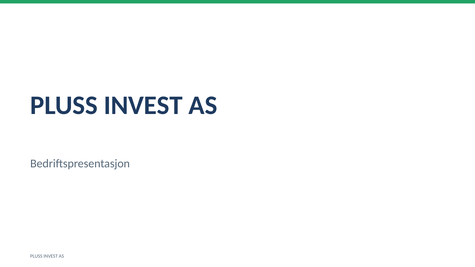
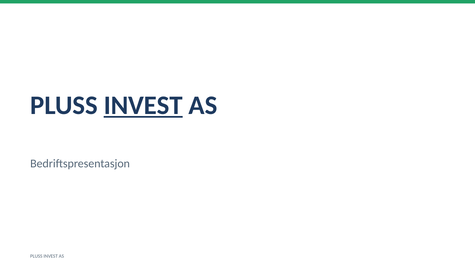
INVEST underline: none -> present (143, 105)
